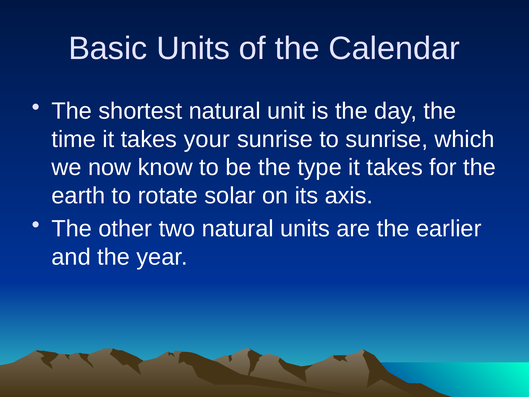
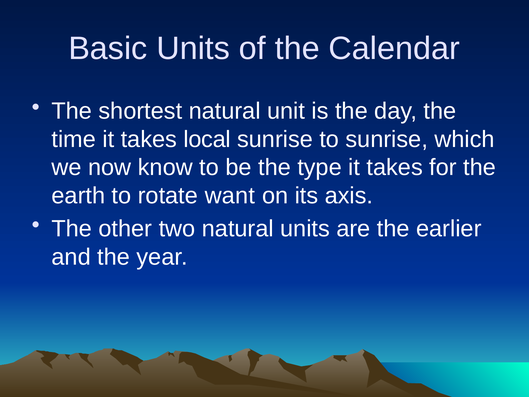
your: your -> local (207, 139)
solar: solar -> want (230, 196)
